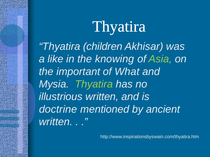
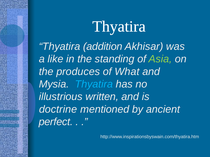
children: children -> addition (103, 47)
knowing: knowing -> standing (115, 59)
important: important -> produces (78, 72)
Thyatira colour: light green -> light blue (94, 84)
written: written -> perfect (56, 122)
